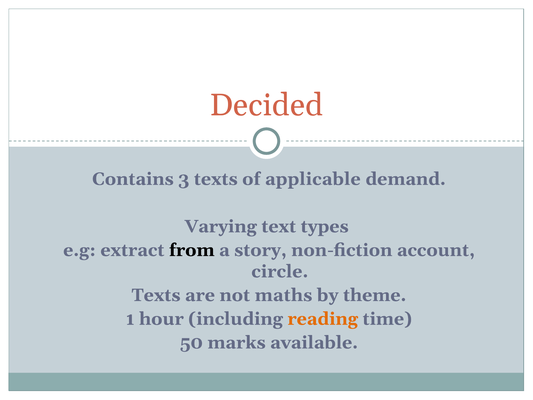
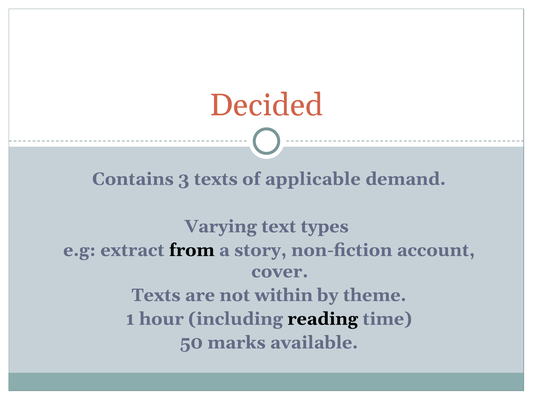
circle: circle -> cover (280, 271)
maths: maths -> within (284, 295)
reading colour: orange -> black (323, 319)
